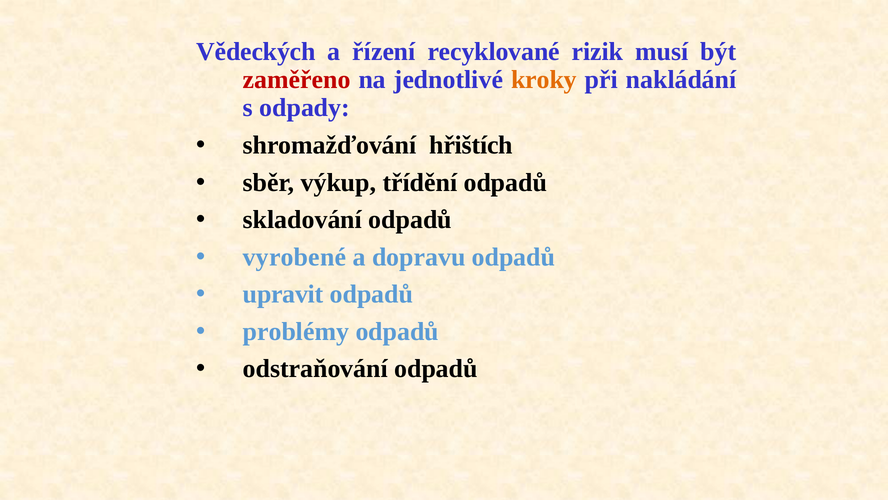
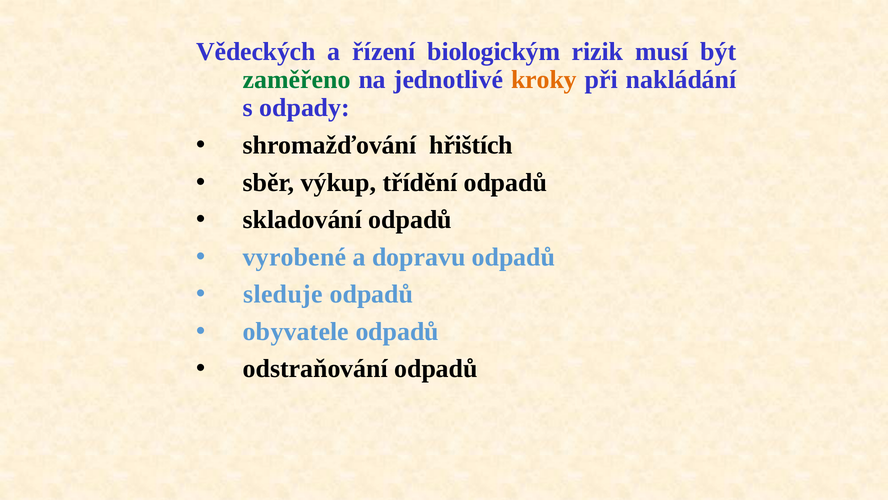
recyklované: recyklované -> biologickým (494, 52)
zaměřeno colour: red -> green (297, 80)
upravit: upravit -> sleduje (283, 294)
problémy: problémy -> obyvatele (296, 331)
